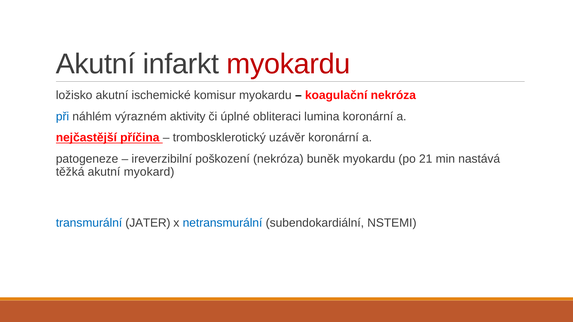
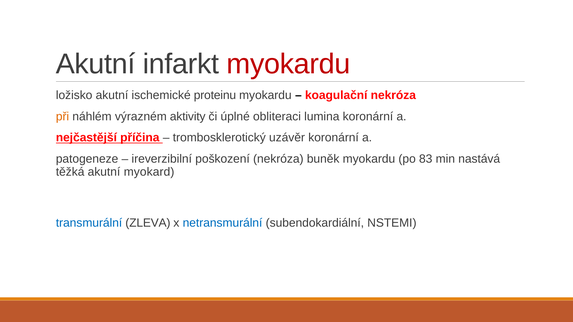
komisur: komisur -> proteinu (215, 95)
při colour: blue -> orange (62, 117)
21: 21 -> 83 (426, 159)
JATER: JATER -> ZLEVA (148, 223)
